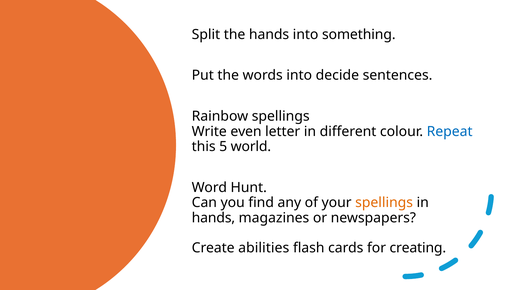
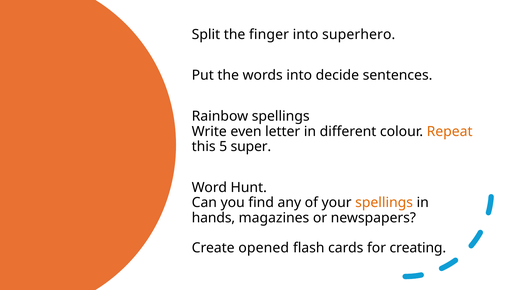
the hands: hands -> finger (269, 34)
something: something -> superhero (359, 34)
Repeat colour: blue -> orange (450, 131)
world: world -> super (251, 146)
abilities: abilities -> opened (264, 248)
